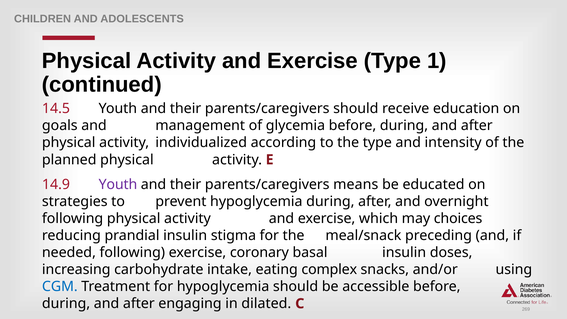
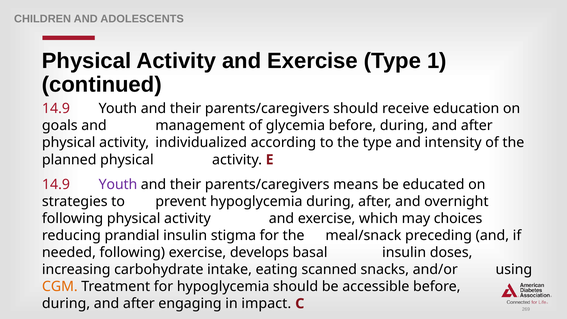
14.5: 14.5 -> 14.9 (56, 109)
coronary: coronary -> develops (259, 253)
complex: complex -> scanned (329, 270)
CGM colour: blue -> orange (60, 287)
dilated: dilated -> impact (266, 304)
